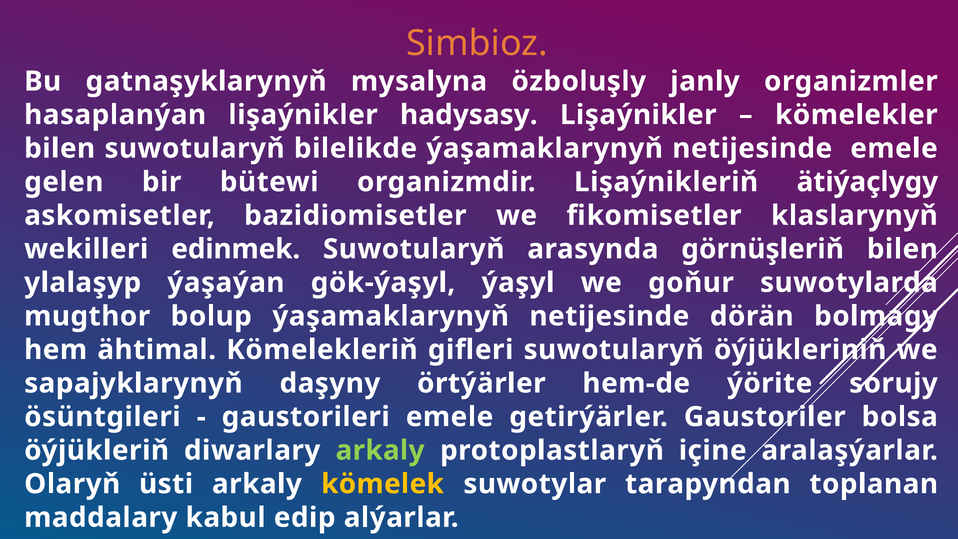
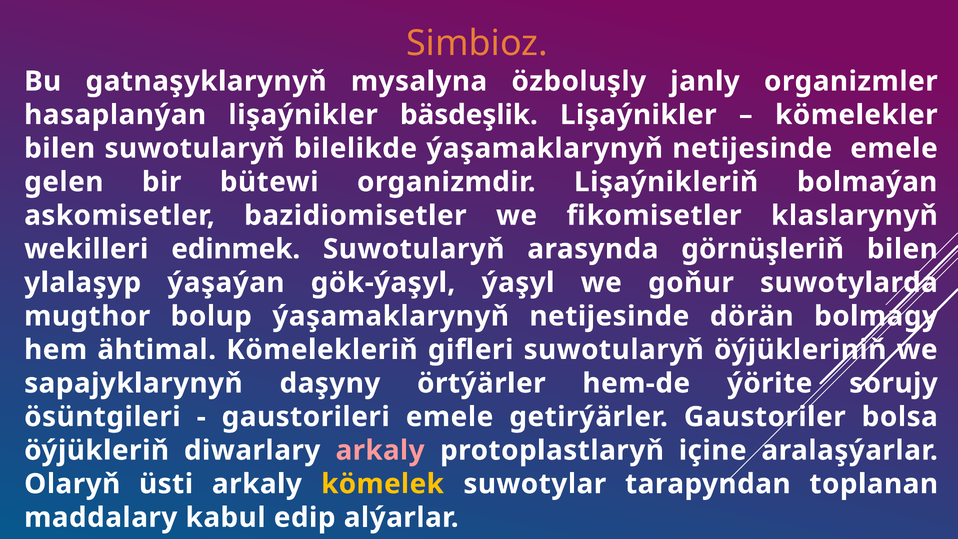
hadysasy: hadysasy -> bäsdeşlik (469, 115)
ätiýaçlygy: ätiýaçlygy -> bolmaýan (867, 182)
arkaly colour: light green -> pink (380, 450)
